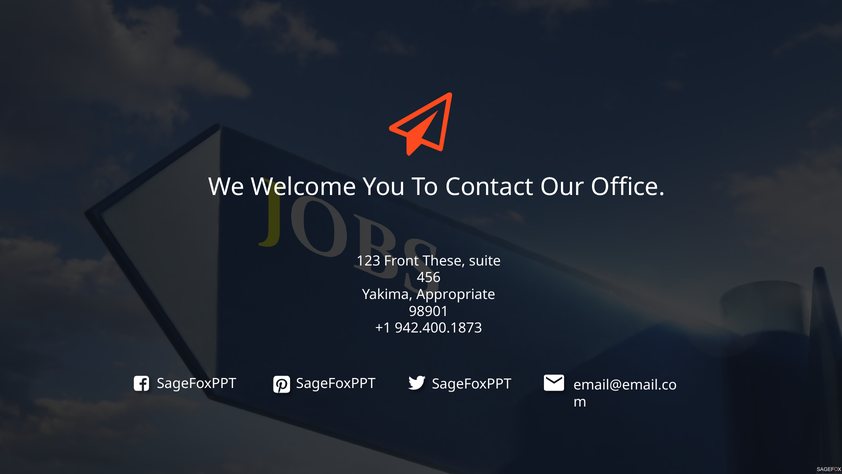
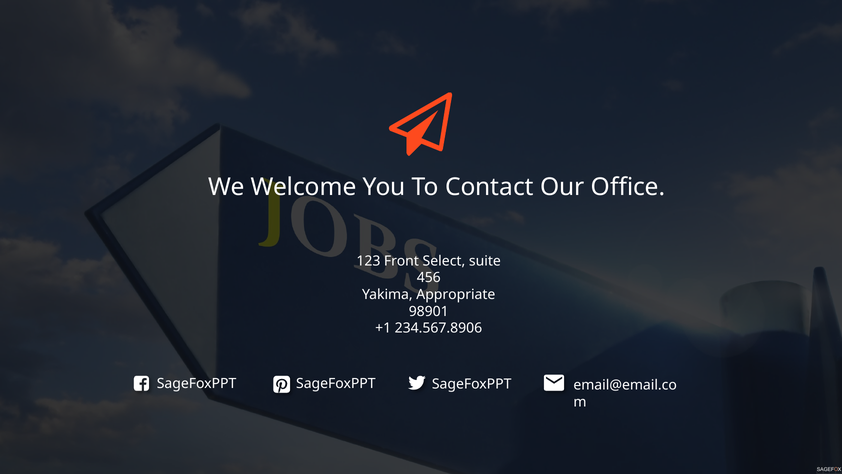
These: These -> Select (444, 261)
942.400.1873: 942.400.1873 -> 234.567.8906 (438, 328)
